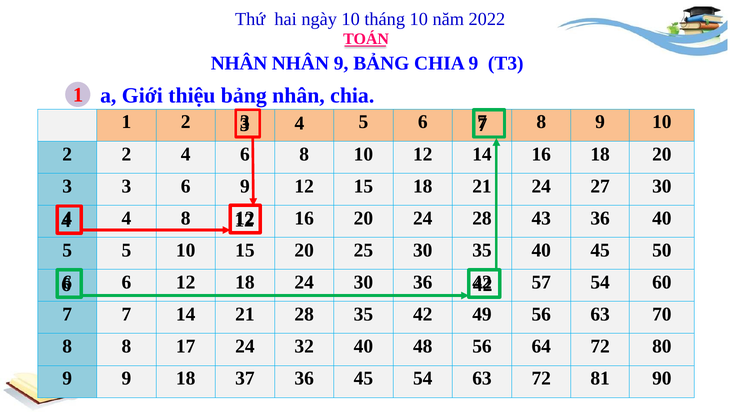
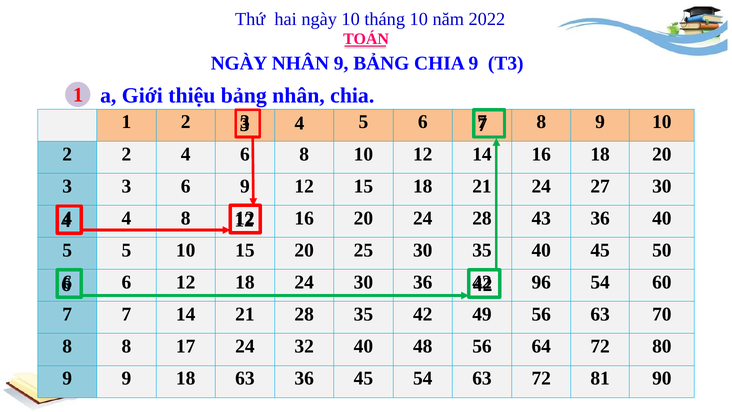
NHÂN: NHÂN -> NGÀY (239, 63)
57: 57 -> 96 (541, 282)
18 37: 37 -> 63 (245, 378)
